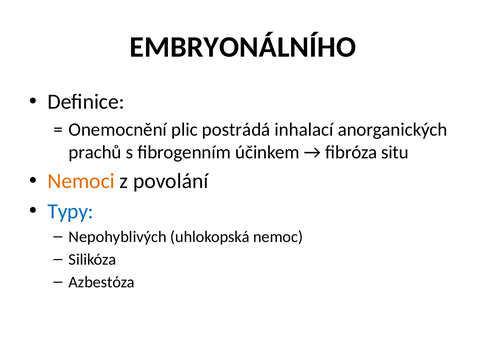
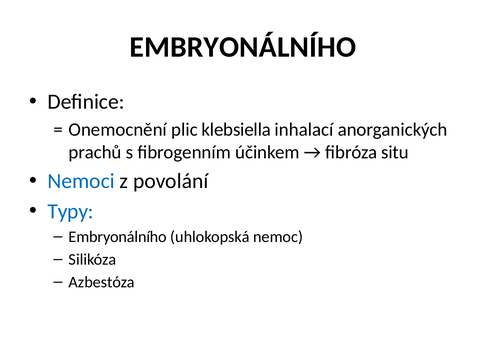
postrádá: postrádá -> klebsiella (236, 130)
Nemoci colour: orange -> blue (81, 181)
Nepohyblivých: Nepohyblivých -> Embryonálního (118, 237)
